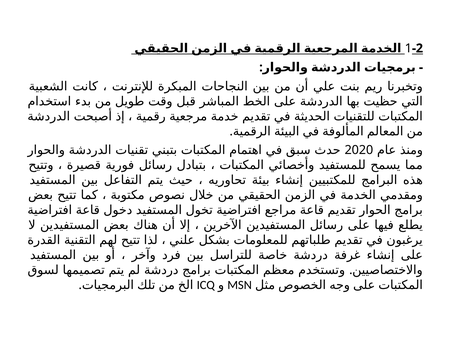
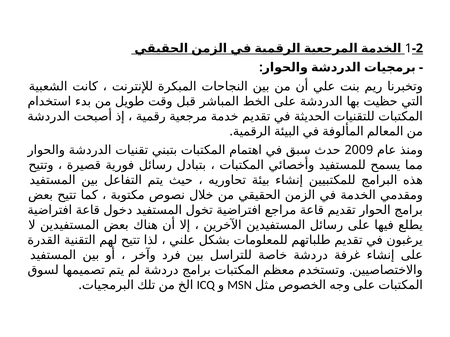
2020: 2020 -> 2009 (359, 150)
